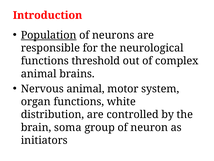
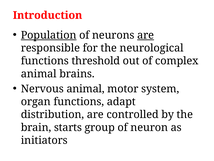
are underline: none -> present (146, 35)
white: white -> adapt (121, 101)
soma: soma -> starts (68, 127)
